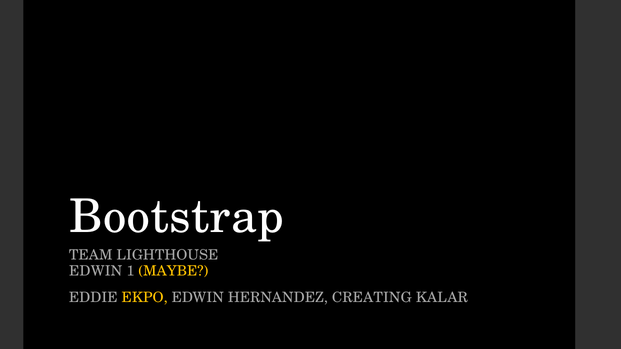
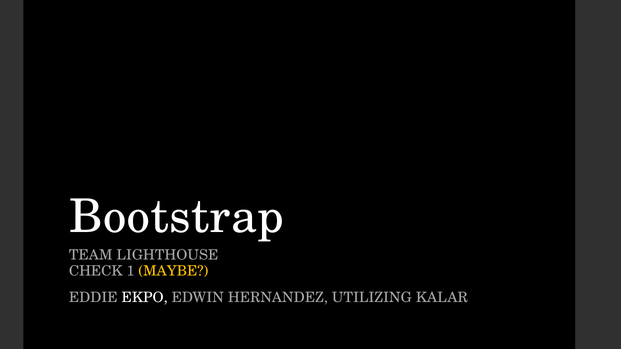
EDWIN: EDWIN -> CHECK (96, 271)
EKPO colour: yellow -> white (145, 298)
CREATING: CREATING -> UTILIZING (372, 298)
